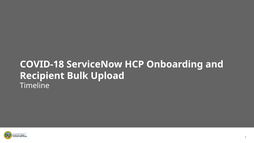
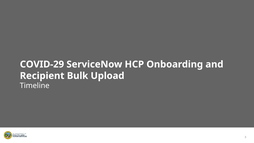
COVID-18: COVID-18 -> COVID-29 (42, 64)
